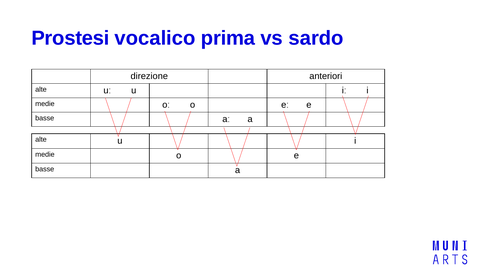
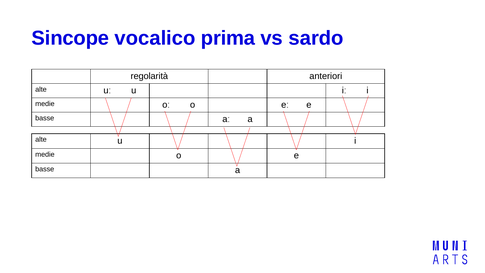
Prostesi: Prostesi -> Sincope (70, 38)
direzione: direzione -> regolarità (149, 76)
